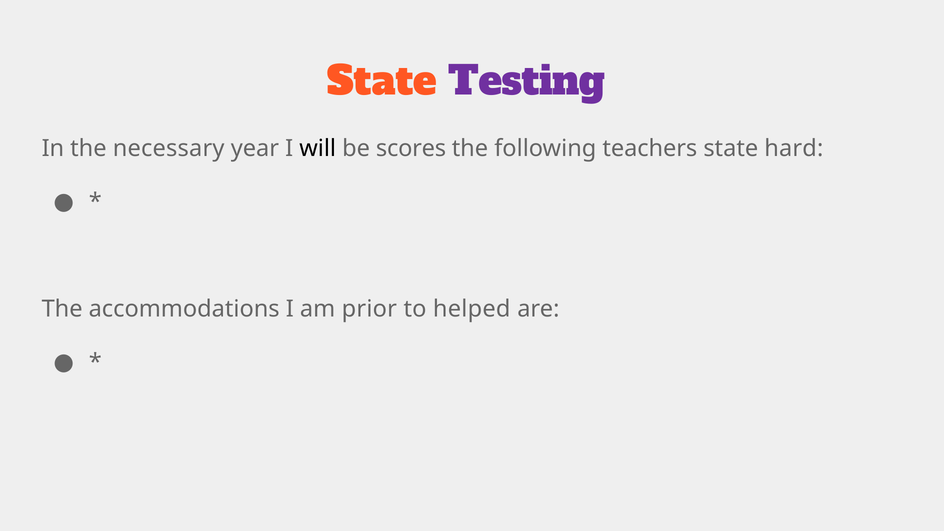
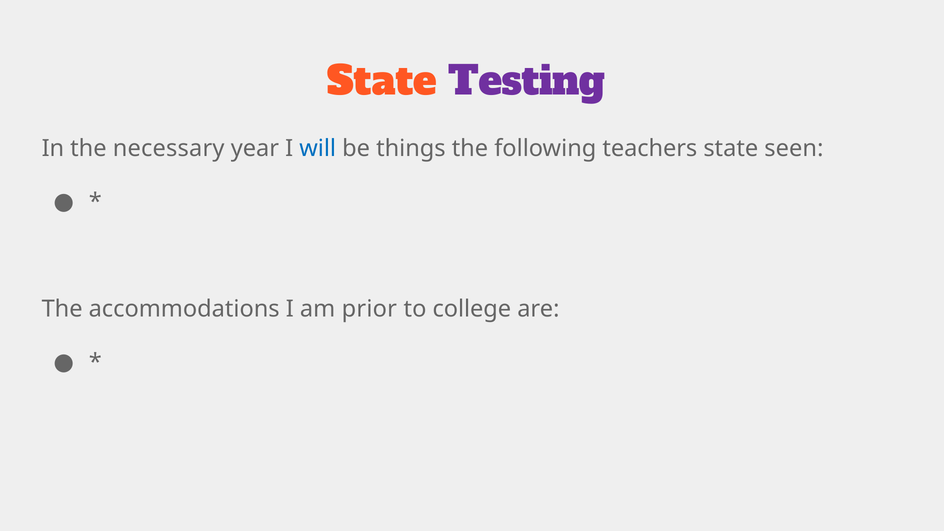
will colour: black -> blue (318, 148)
scores: scores -> things (411, 148)
hard: hard -> seen (794, 148)
helped: helped -> college (472, 309)
